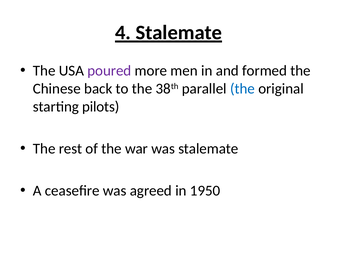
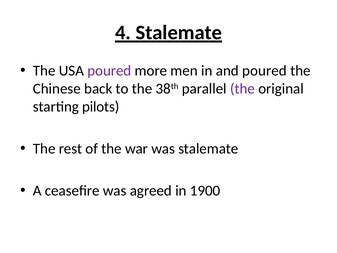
and formed: formed -> poured (264, 71)
the colour: blue -> purple (243, 89)
1950: 1950 -> 1900 (205, 191)
